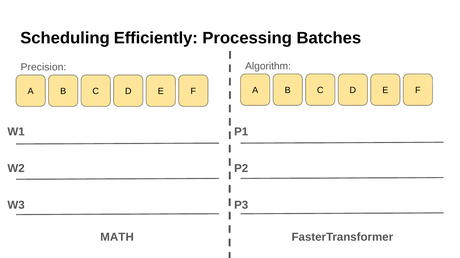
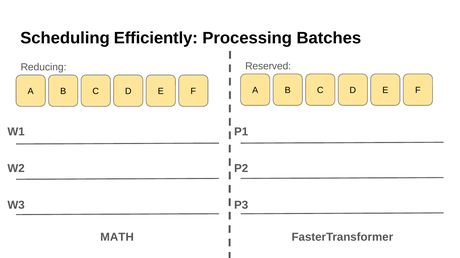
Algorithm: Algorithm -> Reserved (268, 66)
Precision: Precision -> Reducing (44, 67)
